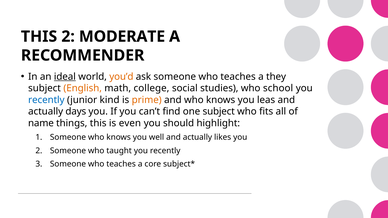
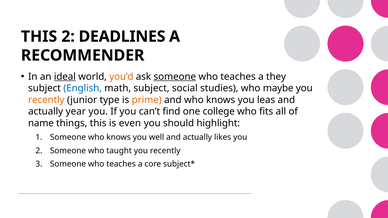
MODERATE: MODERATE -> DEADLINES (122, 37)
someone underline: none -> present (175, 77)
English colour: orange -> blue (83, 88)
math college: college -> subject (151, 88)
school: school -> maybe (278, 88)
recently colour: blue -> orange (46, 100)
kind: kind -> type (110, 100)
days: days -> year (76, 112)
one subject: subject -> college (219, 112)
